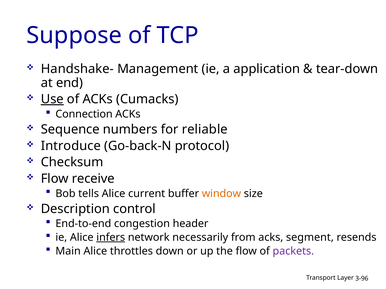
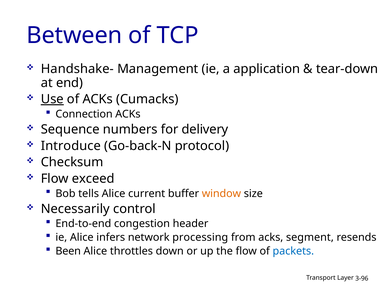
Suppose: Suppose -> Between (74, 35)
reliable: reliable -> delivery (205, 130)
receive: receive -> exceed (93, 179)
Description: Description -> Necessarily (75, 209)
infers underline: present -> none (111, 238)
necessarily: necessarily -> processing (200, 238)
Main: Main -> Been (68, 251)
packets colour: purple -> blue (293, 251)
